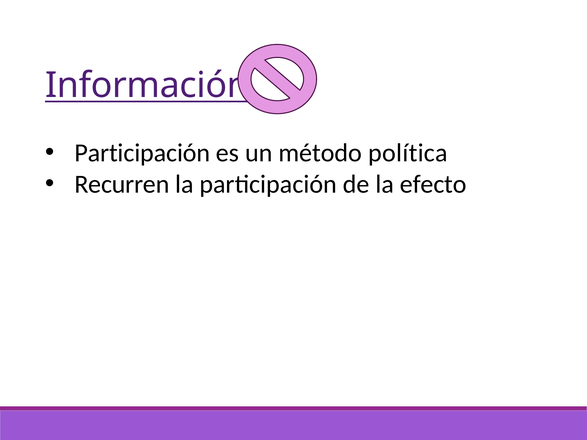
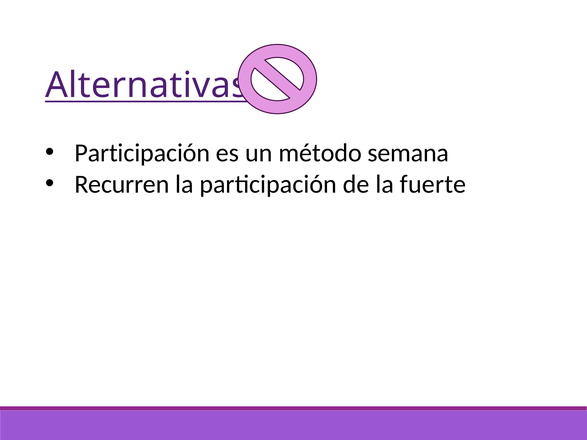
Información: Información -> Alternativas (147, 85)
política: política -> semana (408, 153)
efecto: efecto -> fuerte (433, 184)
